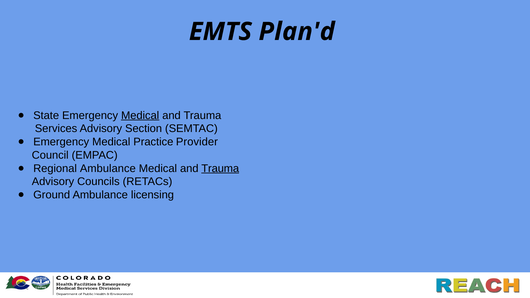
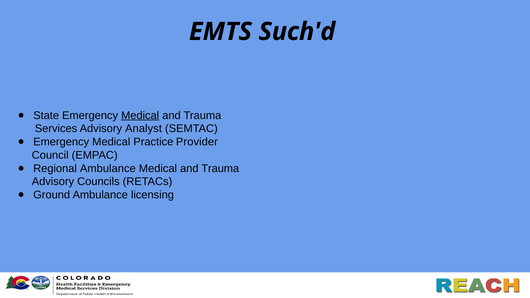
Plan'd: Plan'd -> Such'd (297, 32)
Section: Section -> Analyst (144, 129)
Trauma underline: present -> none (220, 168)
